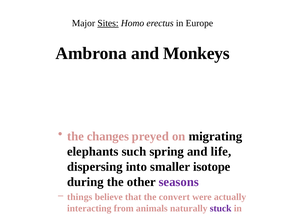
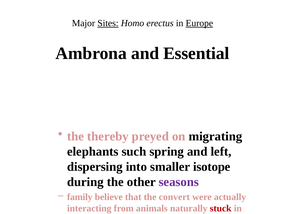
Europe underline: none -> present (199, 23)
Monkeys: Monkeys -> Essential (196, 53)
changes: changes -> thereby (108, 136)
life: life -> left (221, 151)
things: things -> family (80, 197)
stuck colour: purple -> red (221, 208)
